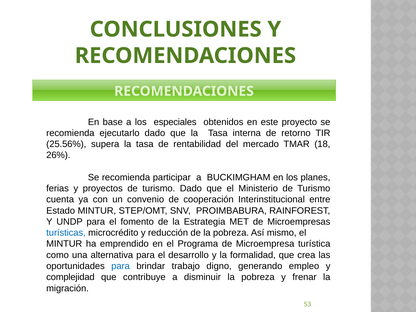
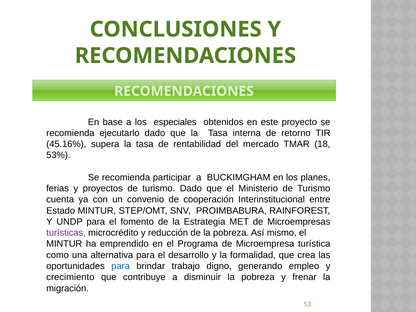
25.56%: 25.56% -> 45.16% (66, 144)
26%: 26% -> 53% (58, 155)
turísticas colour: blue -> purple (66, 233)
complejidad: complejidad -> crecimiento (70, 277)
